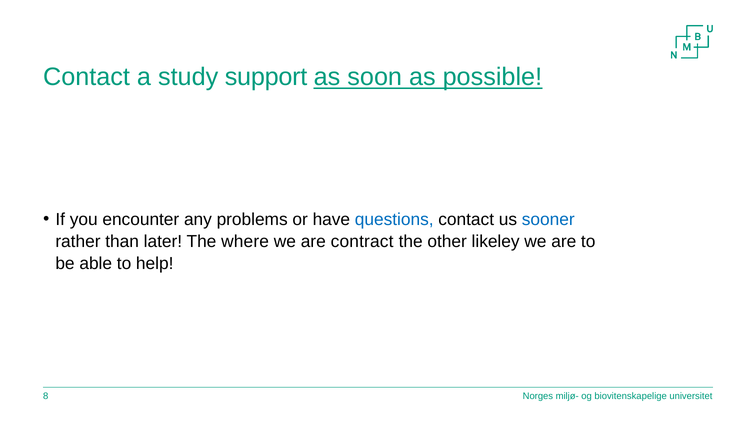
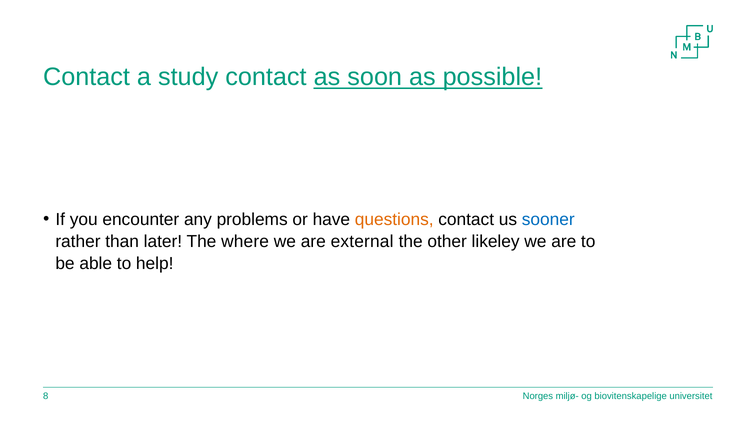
study support: support -> contact (266, 77)
questions colour: blue -> orange (394, 219)
contract: contract -> external (362, 241)
